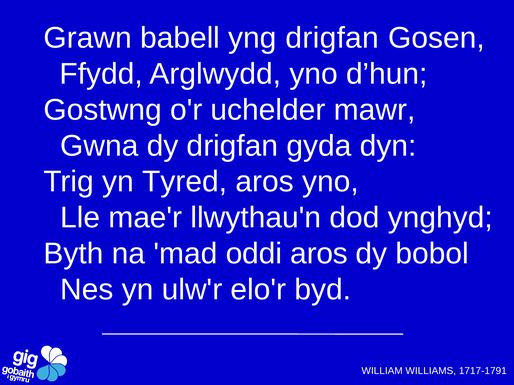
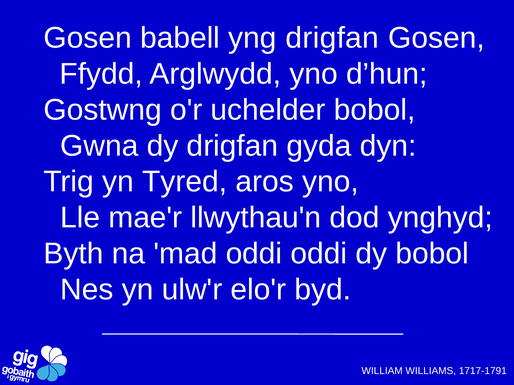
Grawn: Grawn -> Gosen (88, 38)
uchelder mawr: mawr -> bobol (375, 110)
oddi aros: aros -> oddi (319, 254)
